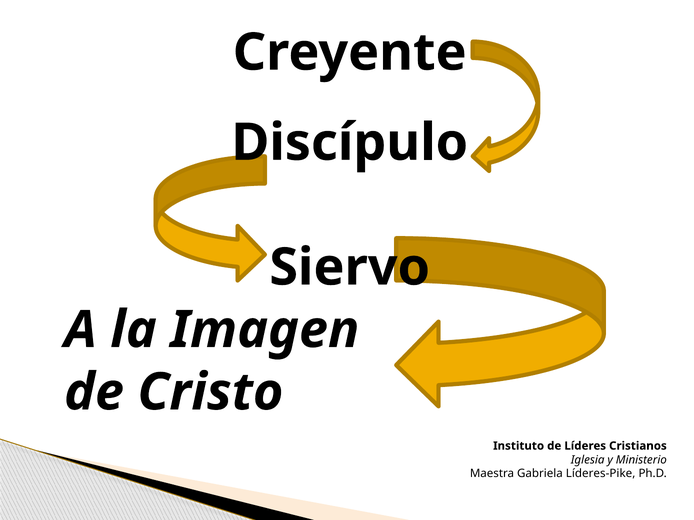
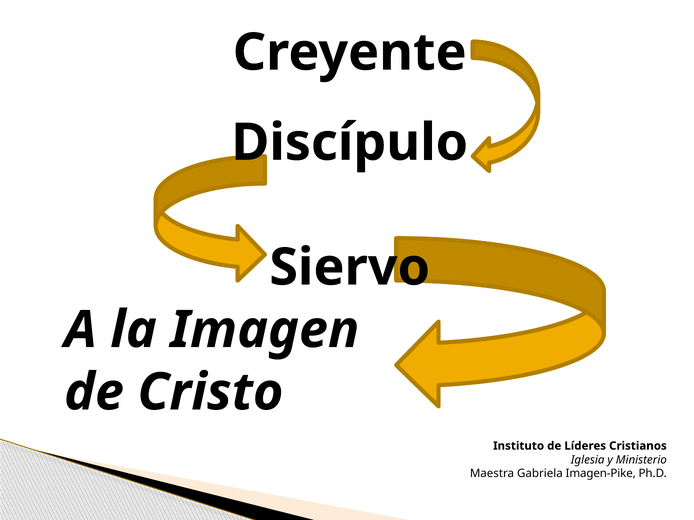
Líderes-Pike: Líderes-Pike -> Imagen-Pike (601, 474)
